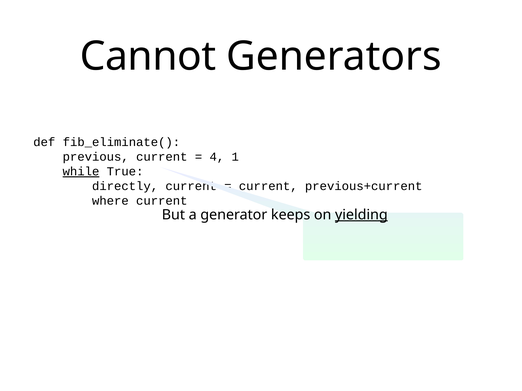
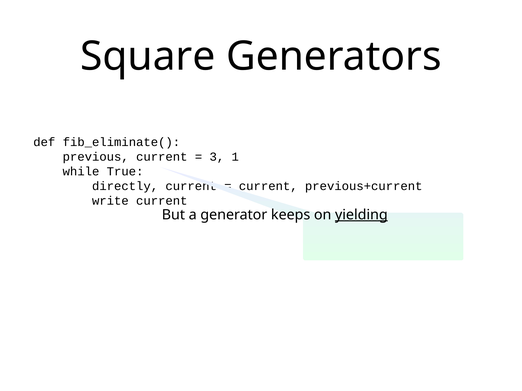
Cannot: Cannot -> Square (148, 56)
4: 4 -> 3 (217, 157)
while underline: present -> none (81, 172)
where: where -> write (110, 201)
